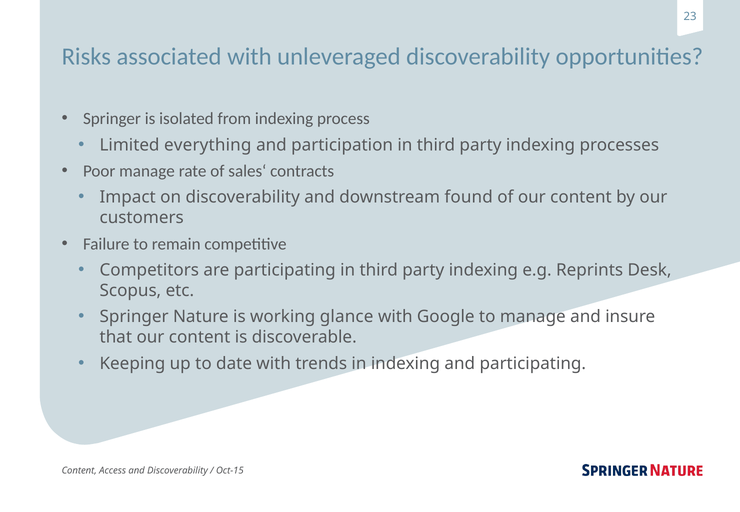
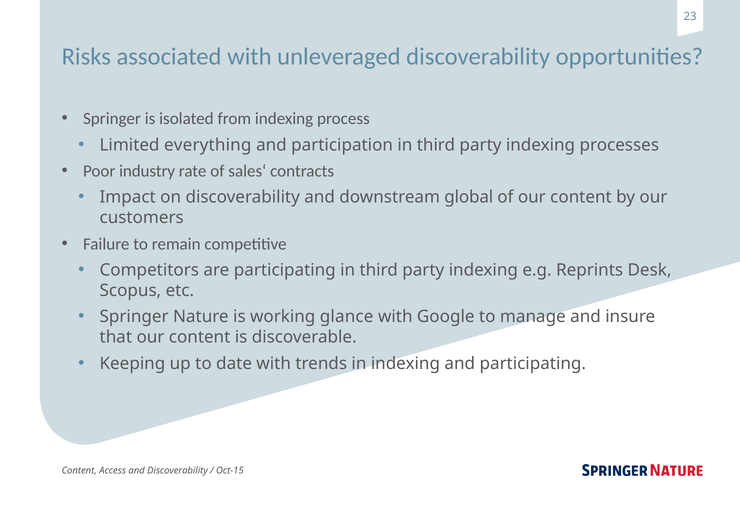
Poor manage: manage -> industry (147, 171)
found: found -> global (469, 197)
